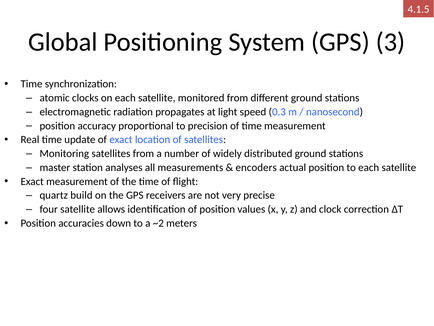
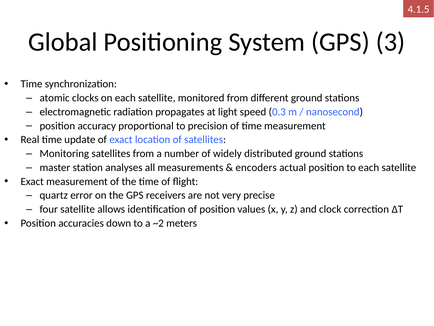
build: build -> error (81, 195)
